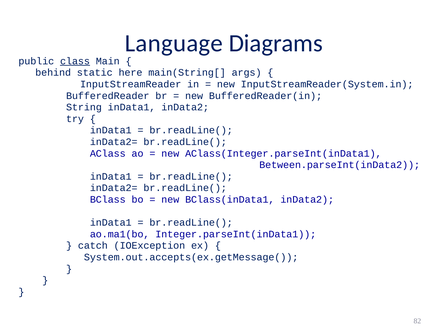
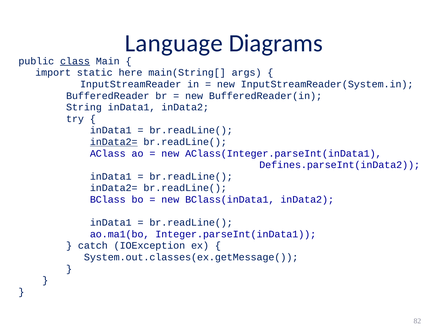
behind: behind -> import (53, 73)
inData2= underline: none -> present (114, 142)
Between.parseInt(inData2: Between.parseInt(inData2 -> Defines.parseInt(inData2 (340, 165)
System.out.accepts(ex.getMessage(: System.out.accepts(ex.getMessage( -> System.out.classes(ex.getMessage( (191, 257)
